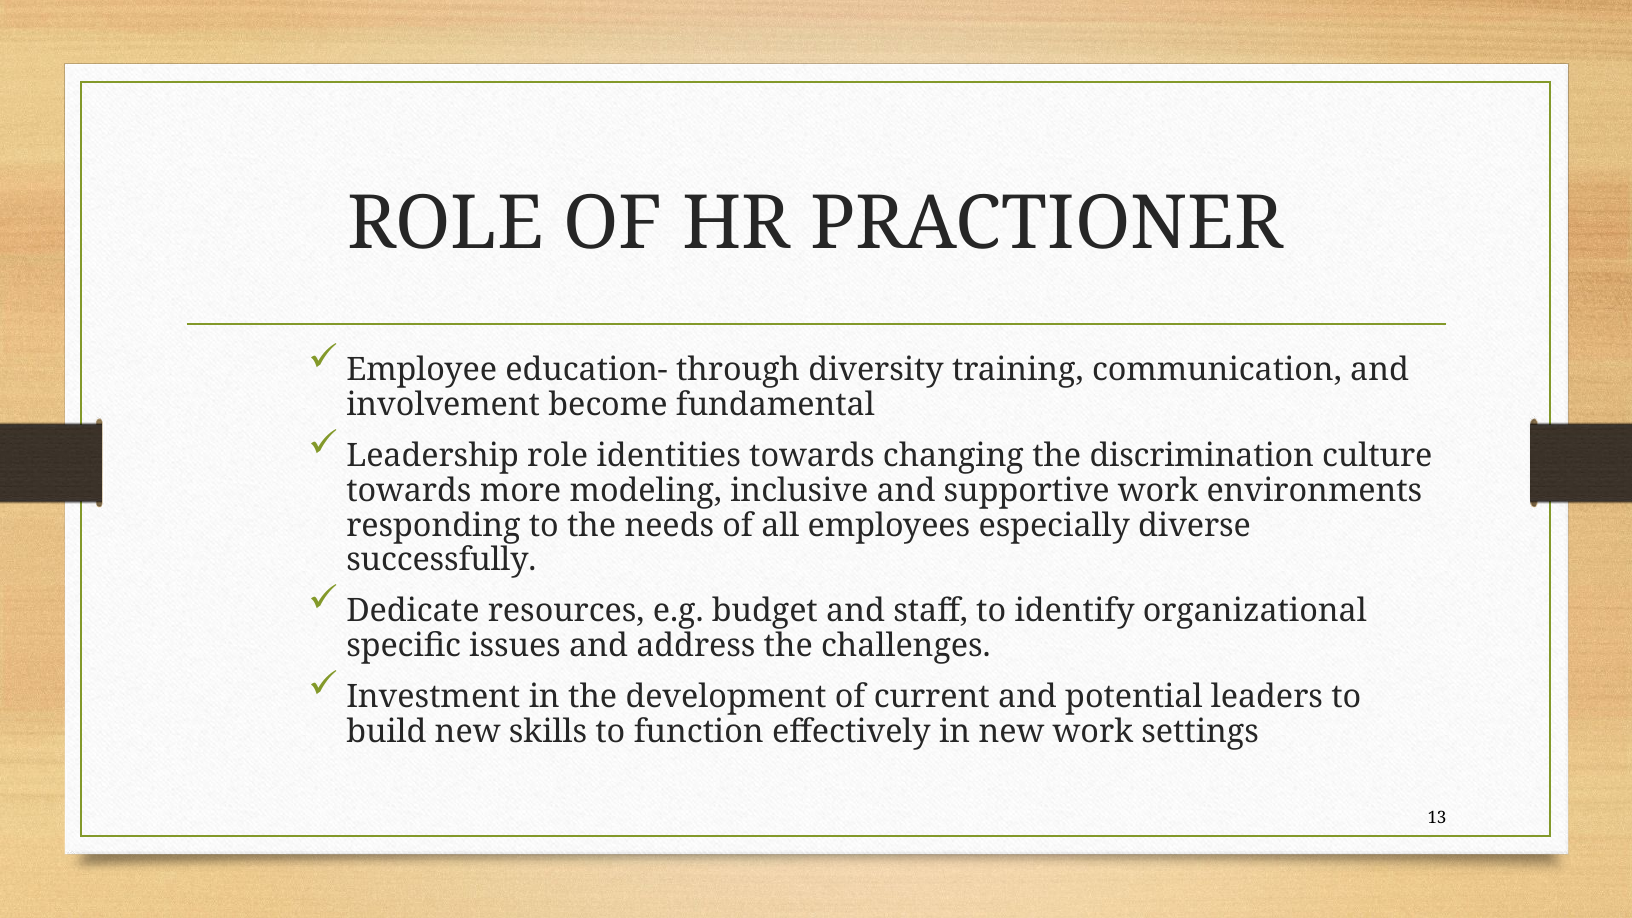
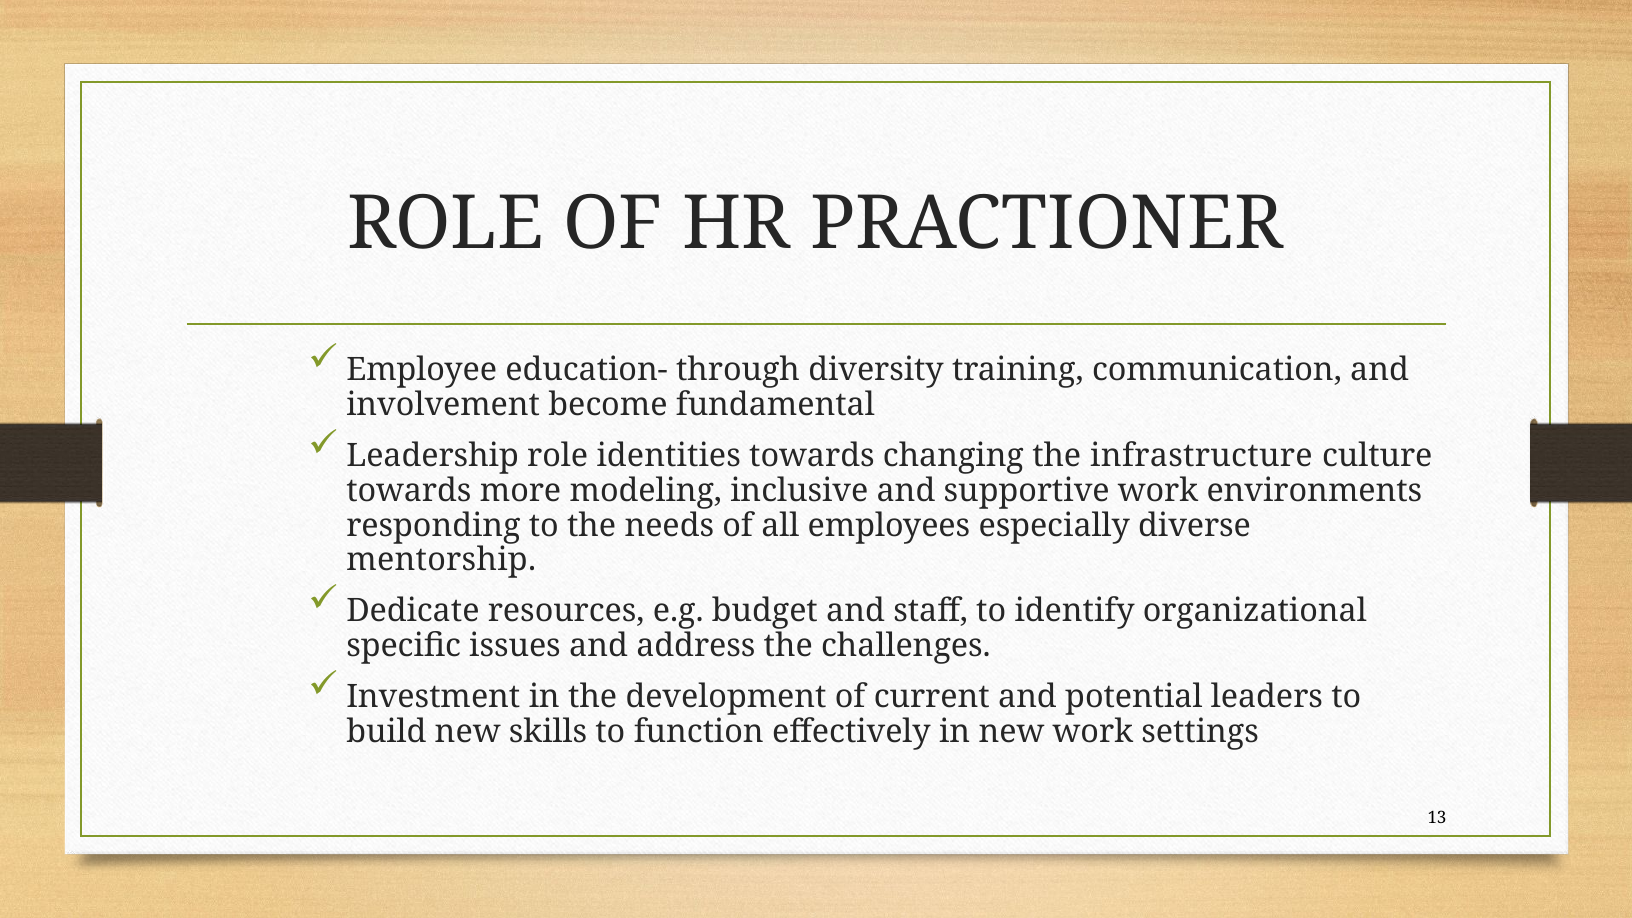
discrimination: discrimination -> infrastructure (1201, 456)
successfully: successfully -> mentorship (441, 560)
